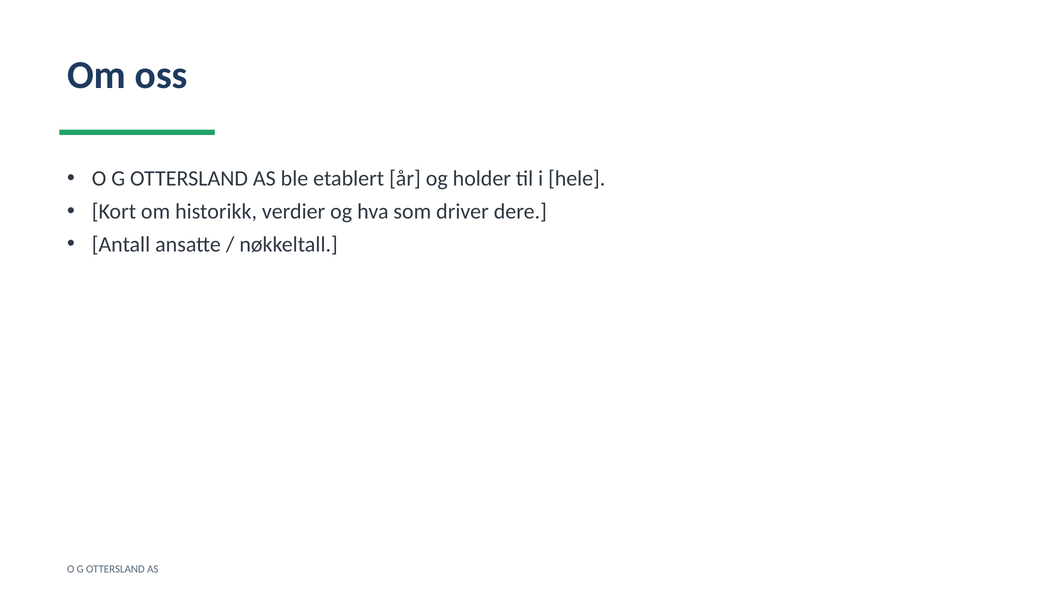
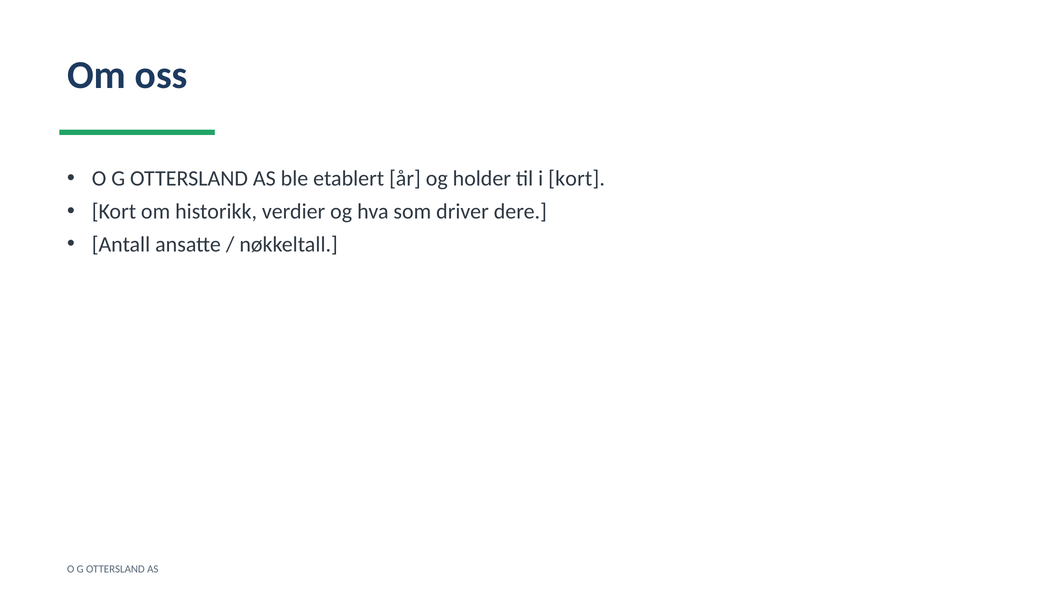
i hele: hele -> kort (577, 179)
